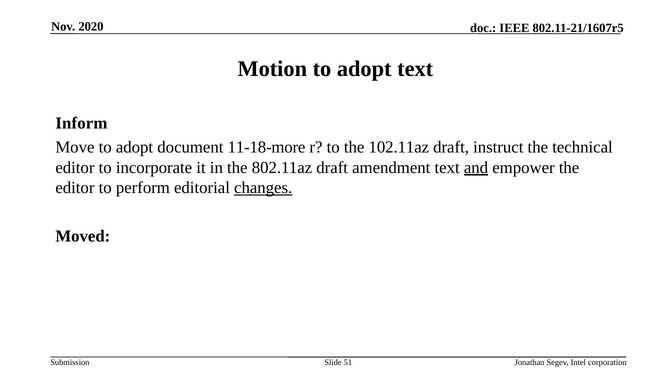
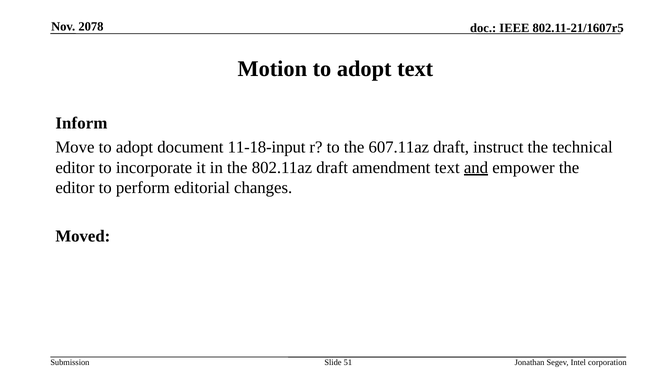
2020: 2020 -> 2078 (91, 27)
11-18-more: 11-18-more -> 11-18-input (267, 147)
102.11az: 102.11az -> 607.11az (399, 147)
changes underline: present -> none (263, 187)
